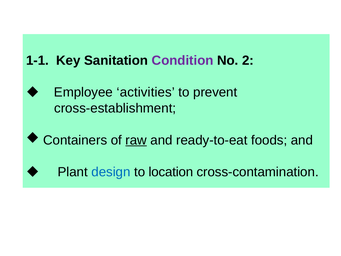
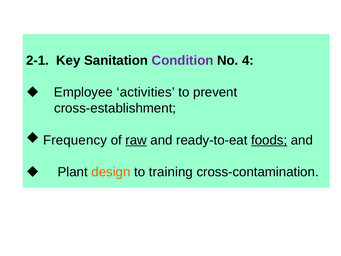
1-1: 1-1 -> 2-1 (37, 60)
2: 2 -> 4 (248, 60)
Containers: Containers -> Frequency (75, 140)
foods underline: none -> present (269, 140)
design colour: blue -> orange (111, 172)
location: location -> training (171, 172)
